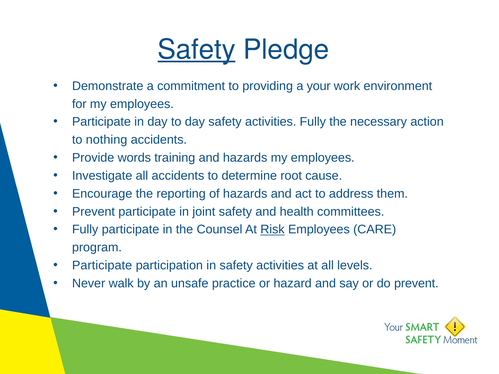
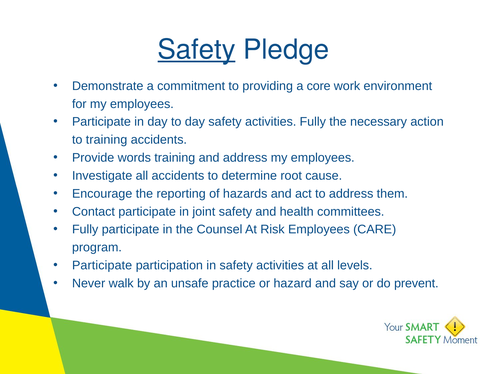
your: your -> core (319, 86)
to nothing: nothing -> training (107, 140)
and hazards: hazards -> address (245, 158)
Prevent: Prevent -> Contact (93, 212)
Risk underline: present -> none (272, 230)
